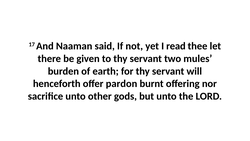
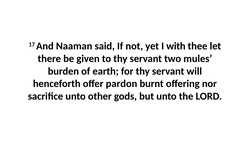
read: read -> with (176, 46)
